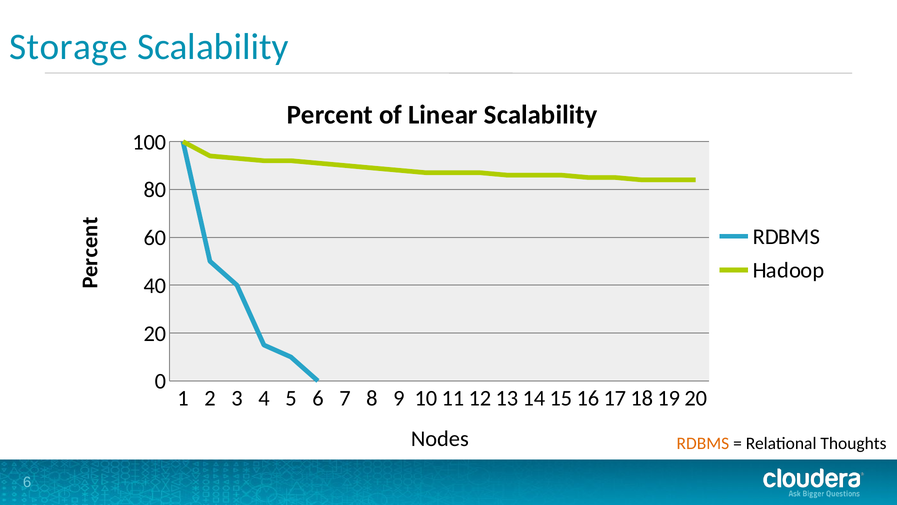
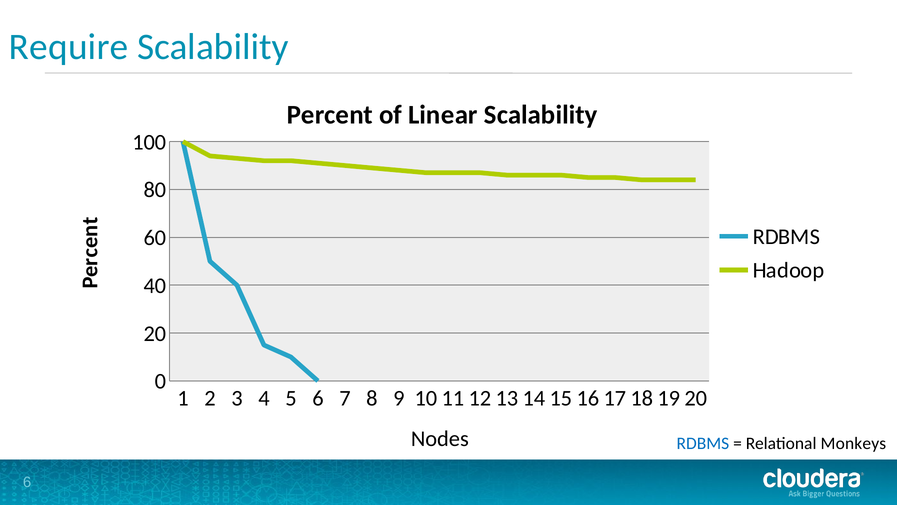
Storage: Storage -> Require (69, 47)
RDBMS colour: orange -> blue (703, 443)
Thoughts: Thoughts -> Monkeys (853, 443)
